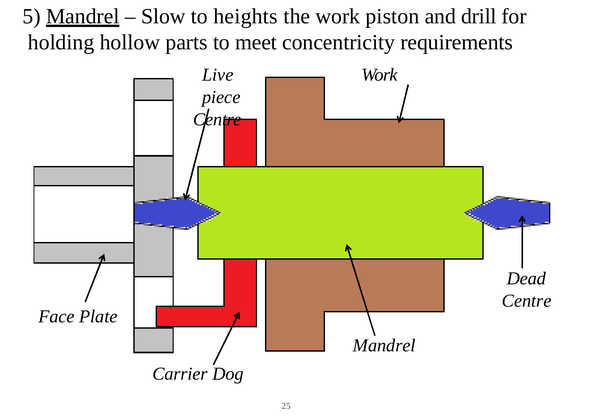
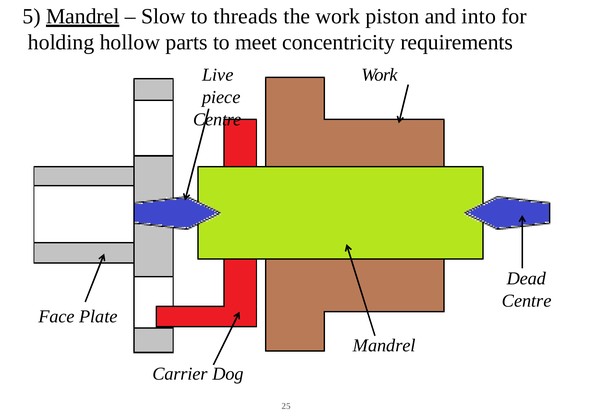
heights: heights -> threads (246, 16)
drill: drill -> into (479, 16)
